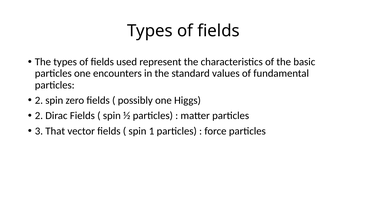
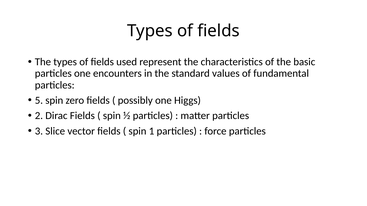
2: 2 -> 5 (39, 101)
That: That -> Slice (55, 131)
